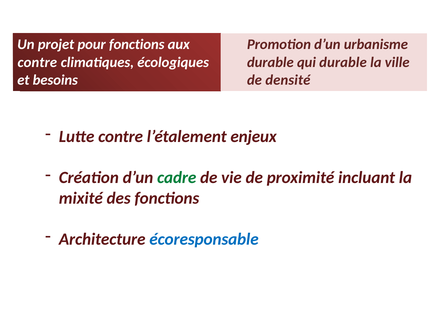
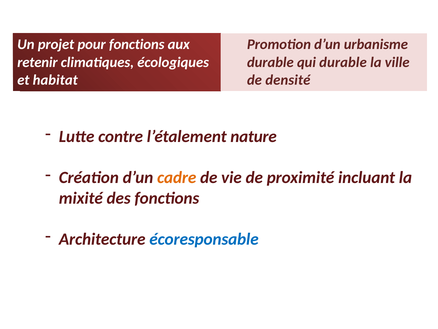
contre: contre -> retenir (37, 62)
besoins: besoins -> habitat (55, 80)
enjeux: enjeux -> nature (254, 136)
cadre colour: green -> orange (177, 177)
